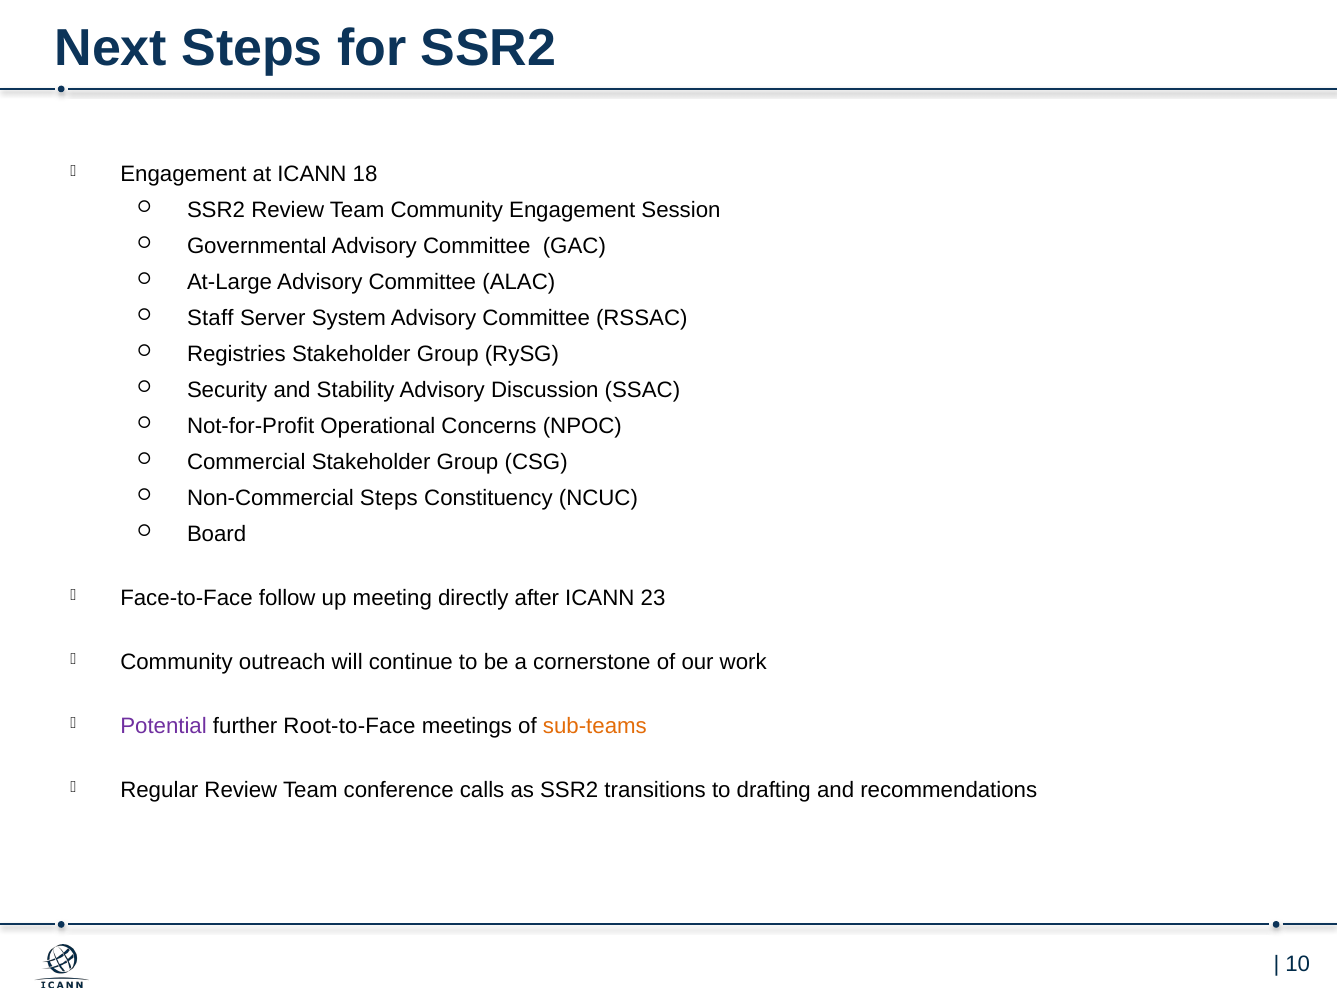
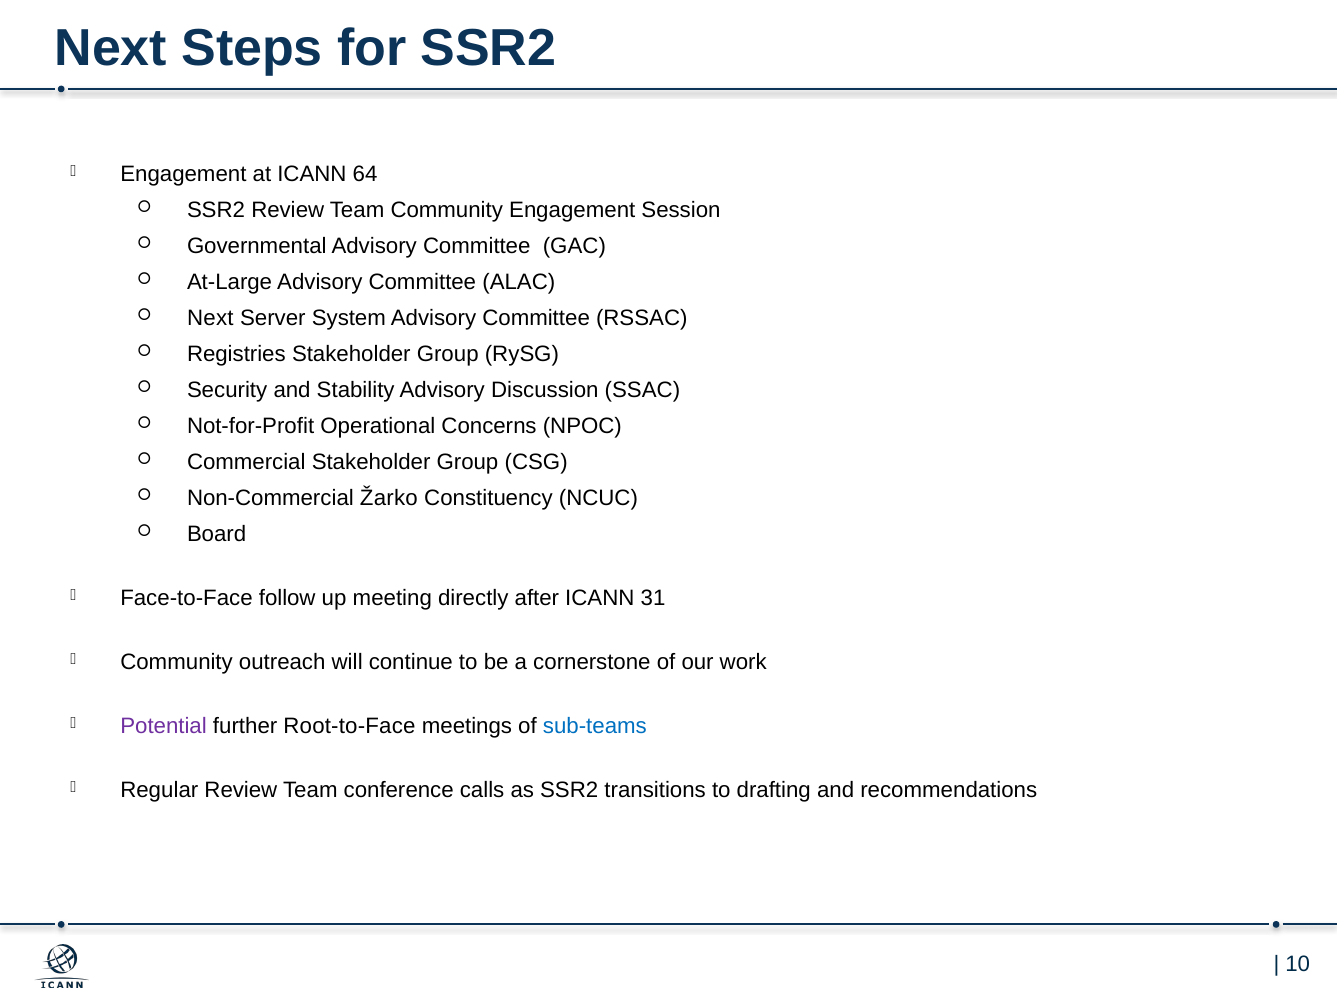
18: 18 -> 64 (365, 174)
Staff: Staff -> Next (210, 318)
Non-Commercial Steps: Steps -> Žarko (389, 498)
23: 23 -> 31 (653, 598)
sub-teams colour: orange -> blue (595, 726)
